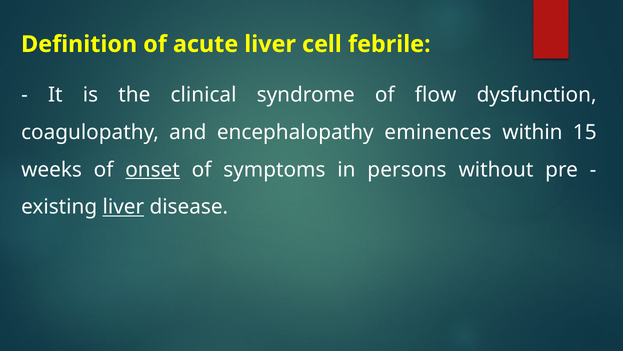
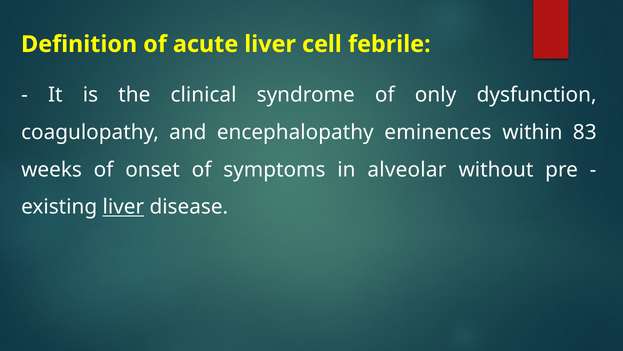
flow: flow -> only (436, 95)
15: 15 -> 83 (585, 132)
onset underline: present -> none (153, 169)
persons: persons -> alveolar (407, 169)
